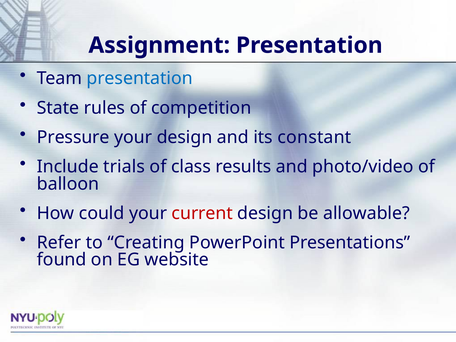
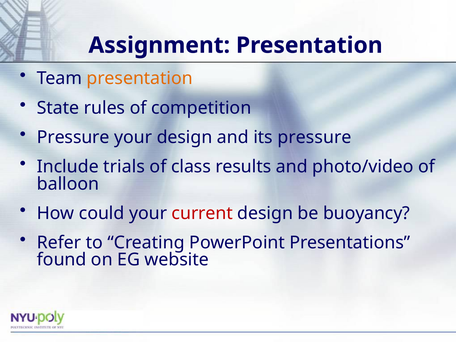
presentation colour: blue -> orange (140, 78)
its constant: constant -> pressure (314, 137)
allowable: allowable -> buoyancy (367, 213)
